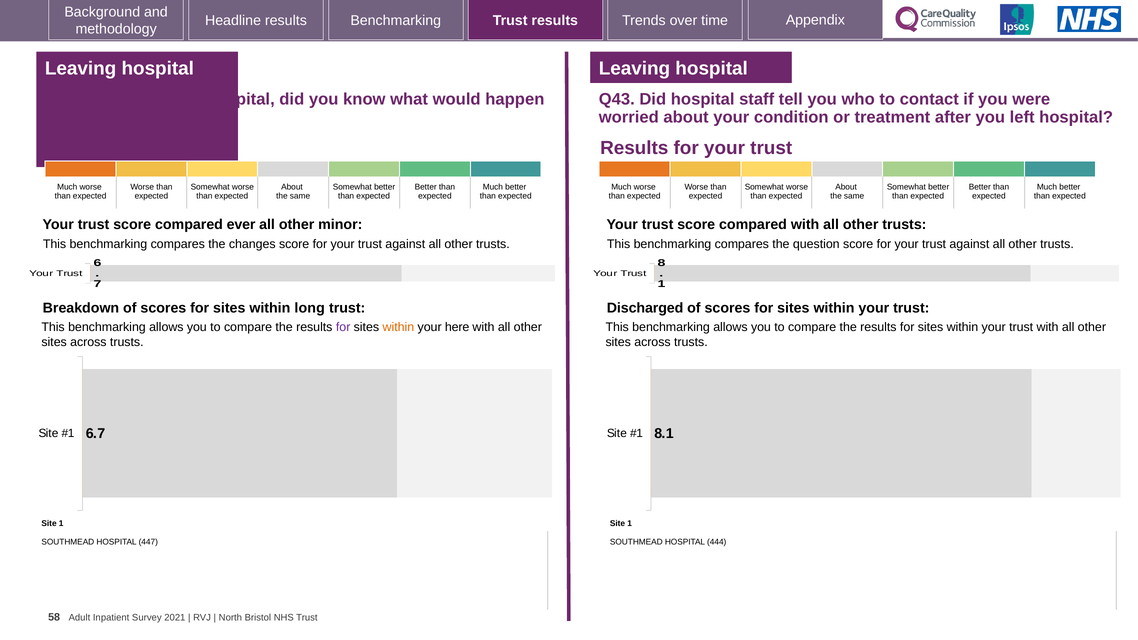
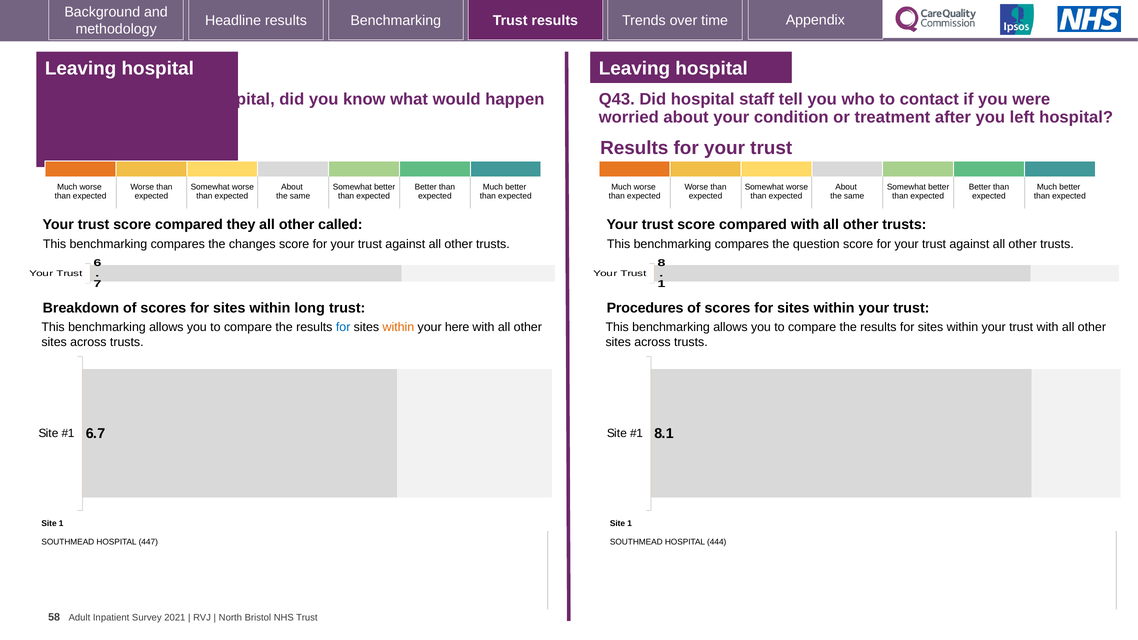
ever: ever -> they (241, 224)
minor: minor -> called (340, 224)
Discharged: Discharged -> Procedures (645, 308)
for colour: purple -> blue (343, 327)
